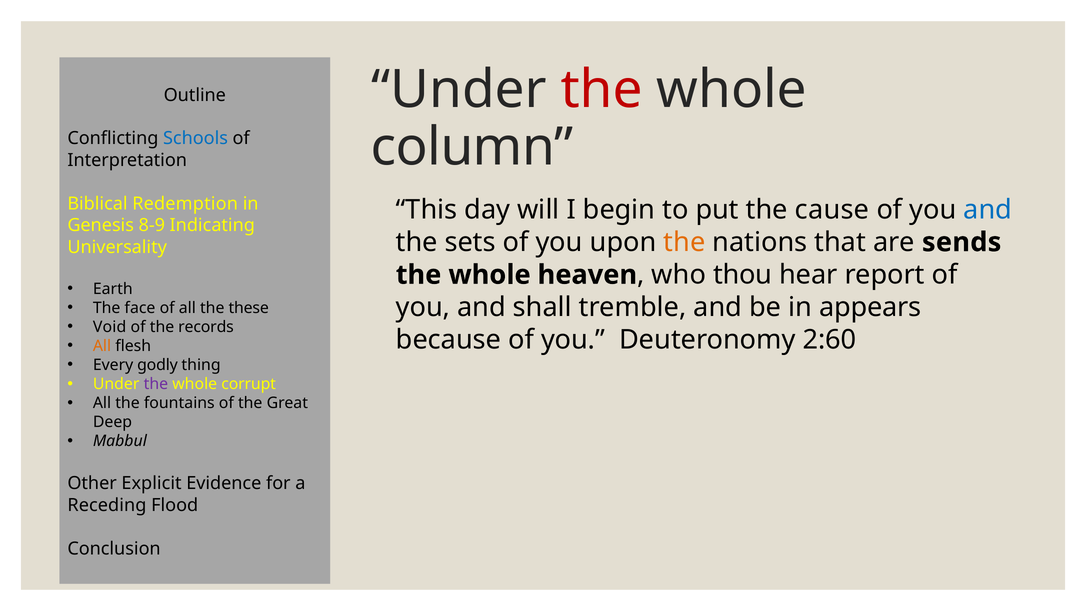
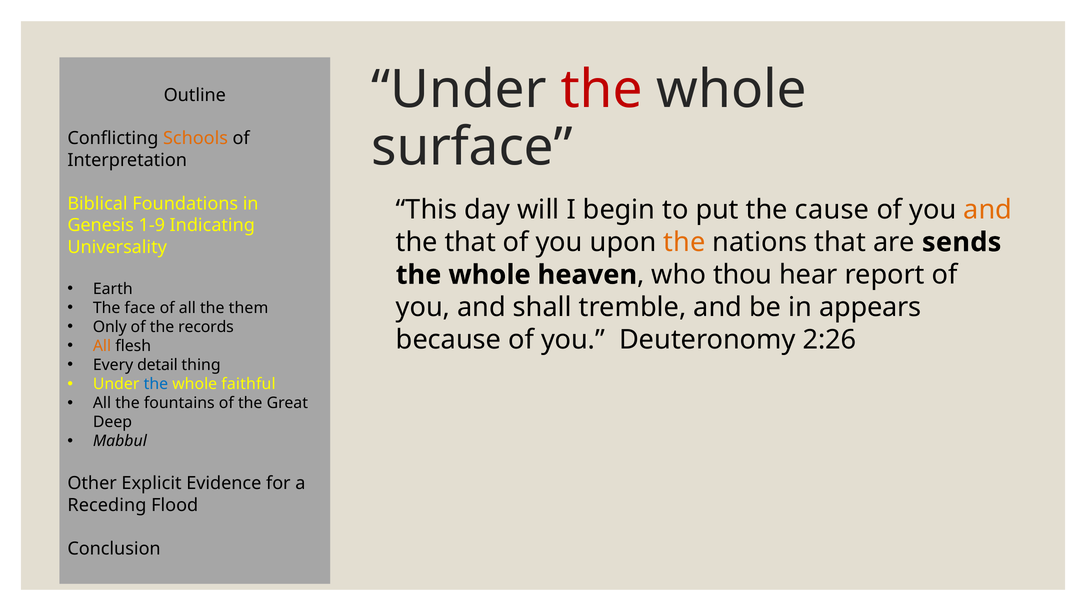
column: column -> surface (472, 147)
Schools colour: blue -> orange (196, 138)
Redemption: Redemption -> Foundations (185, 204)
and colour: blue -> orange (988, 210)
8-9: 8-9 -> 1-9 (152, 225)
the sets: sets -> that (470, 242)
these: these -> them (249, 308)
Void: Void -> Only (110, 327)
2:60: 2:60 -> 2:26 (830, 340)
godly: godly -> detail (157, 365)
the colour: purple -> blue (156, 384)
corrupt: corrupt -> faithful (248, 384)
